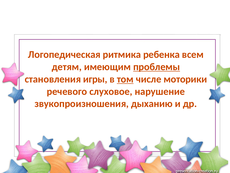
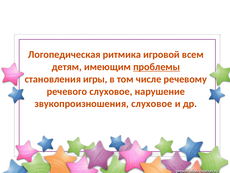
ребенка: ребенка -> игровой (161, 54)
том underline: present -> none (125, 79)
моторики: моторики -> речевому (185, 79)
звукопроизношения дыханию: дыханию -> слуховое (152, 103)
